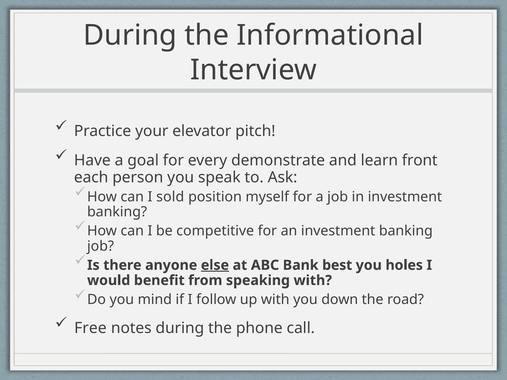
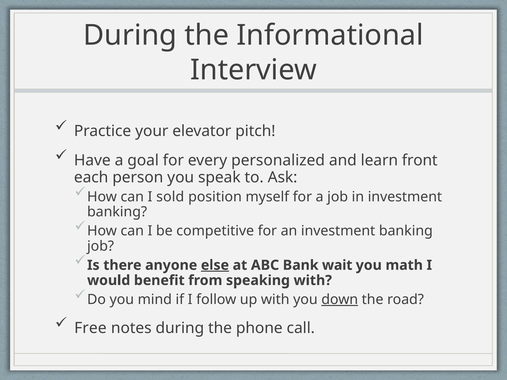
demonstrate: demonstrate -> personalized (278, 161)
best: best -> wait (337, 265)
holes: holes -> math (404, 265)
down underline: none -> present (340, 300)
